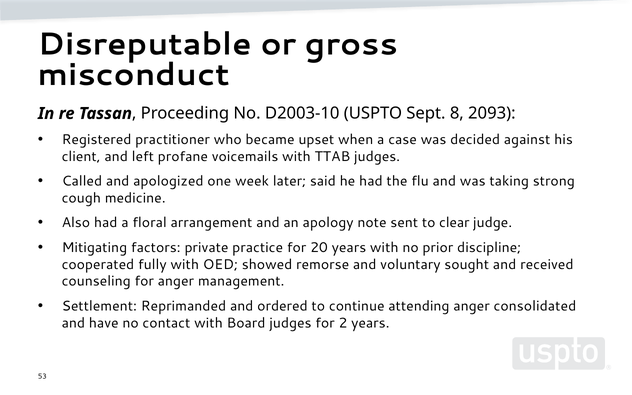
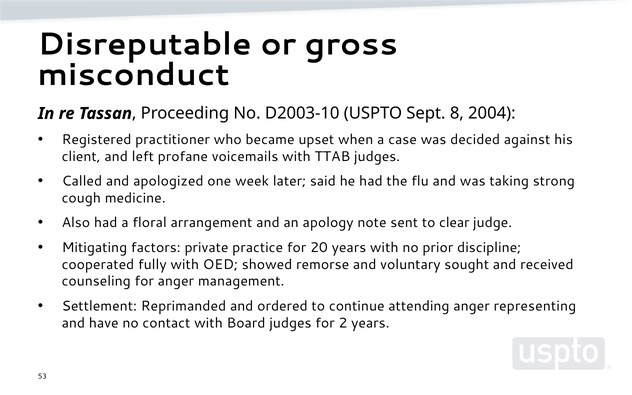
2093: 2093 -> 2004 (492, 113)
consolidated: consolidated -> representing (535, 306)
